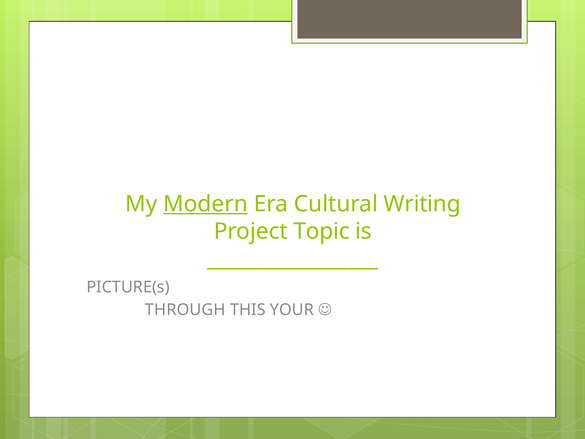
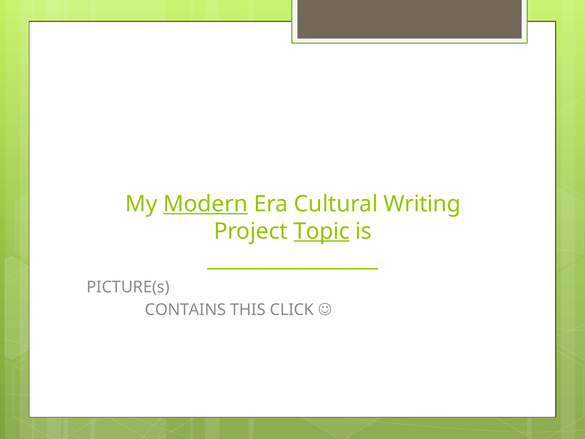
Topic underline: none -> present (322, 231)
THROUGH: THROUGH -> CONTAINS (185, 310)
YOUR: YOUR -> CLICK (292, 310)
